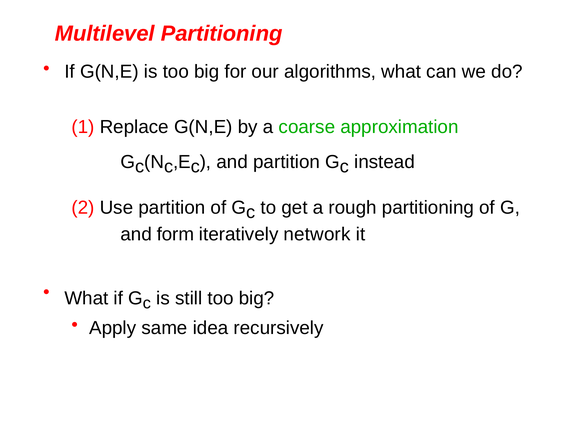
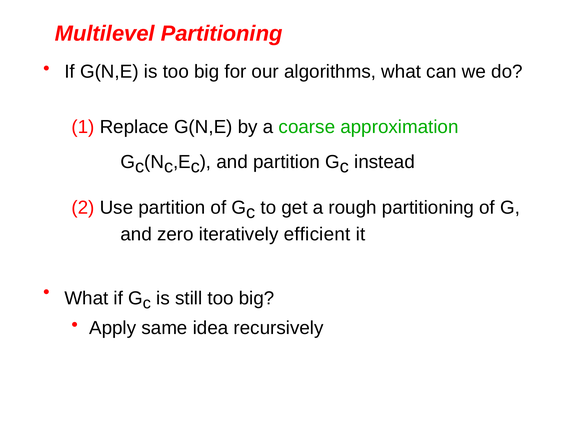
form: form -> zero (175, 235)
network: network -> efficient (317, 235)
